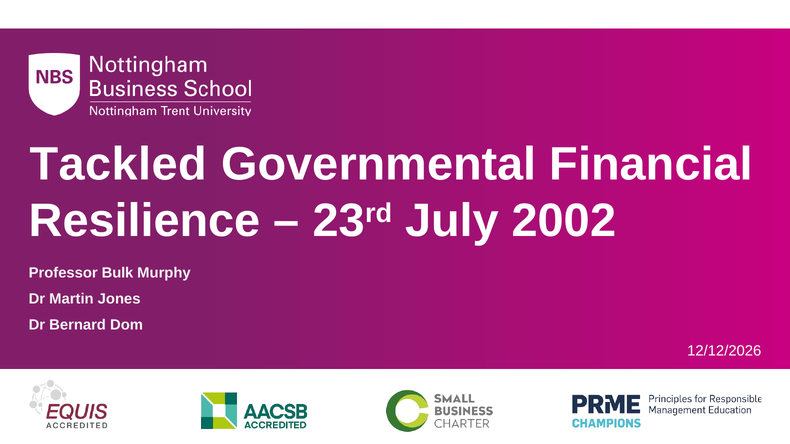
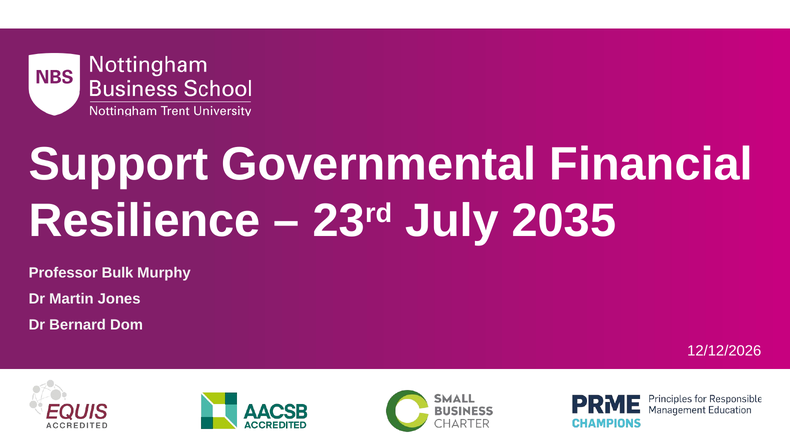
Tackled: Tackled -> Support (118, 165)
2002: 2002 -> 2035 (564, 221)
